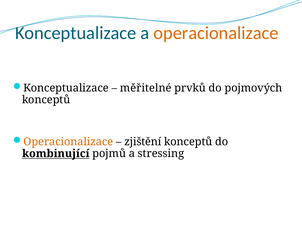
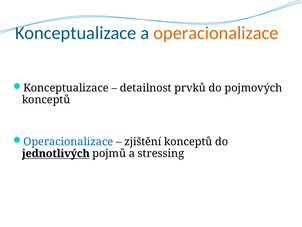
měřitelné: měřitelné -> detailnost (146, 88)
Operacionalizace colour: orange -> blue (68, 141)
kombinující: kombinující -> jednotlivých (56, 153)
